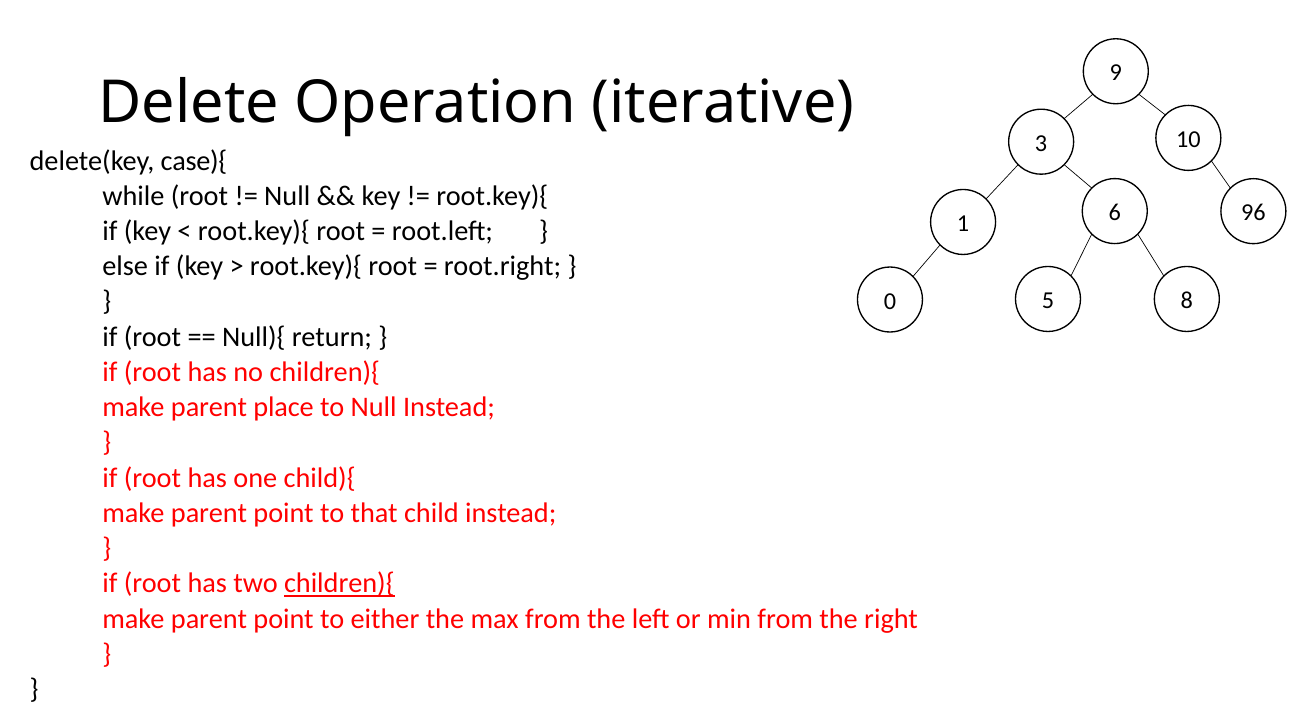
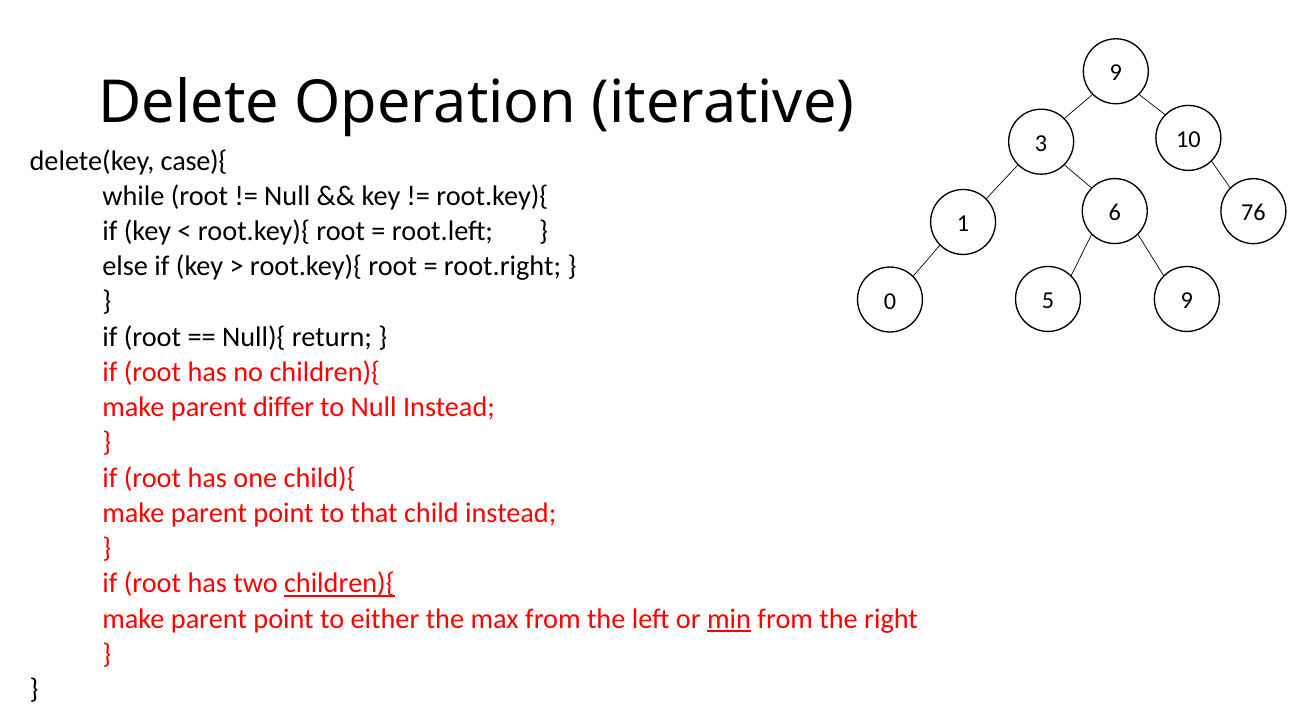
96: 96 -> 76 (1253, 213)
5 8: 8 -> 9 (1187, 301)
place: place -> differ (284, 407)
min underline: none -> present (729, 619)
